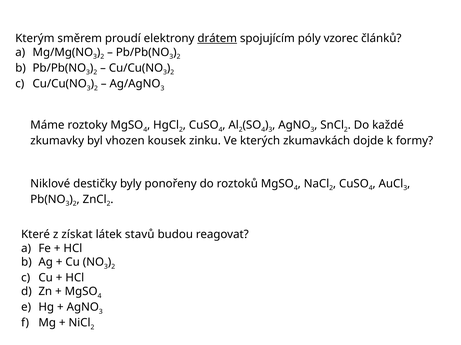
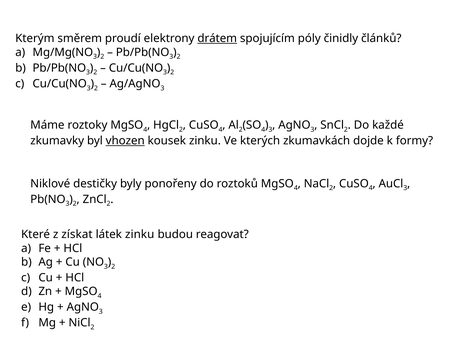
vzorec: vzorec -> činidly (341, 39)
vhozen underline: none -> present (125, 141)
látek stavů: stavů -> zinku (140, 235)
